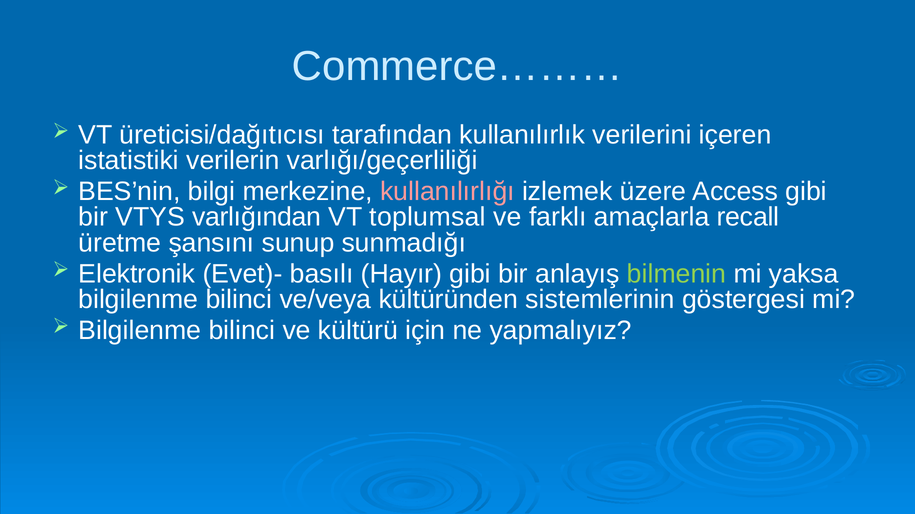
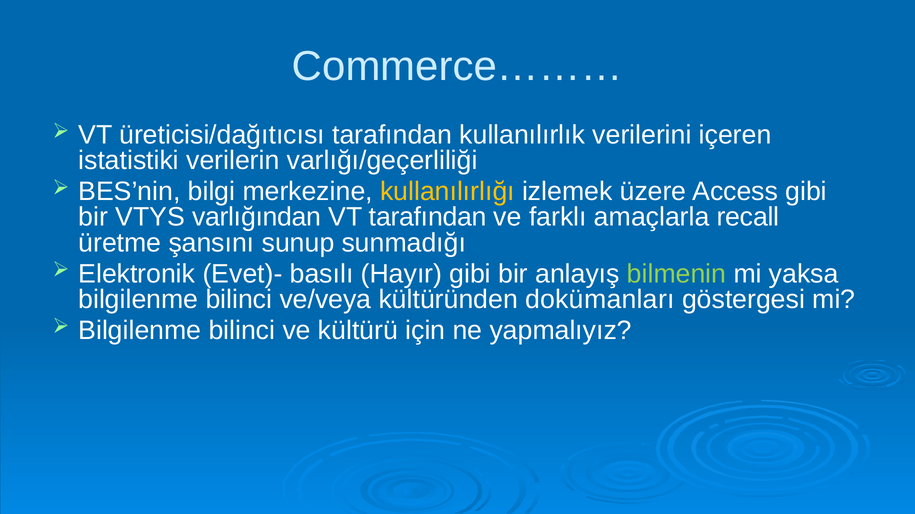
kullanılırlığı colour: pink -> yellow (447, 192)
VT toplumsal: toplumsal -> tarafından (428, 217)
sistemlerinin: sistemlerinin -> dokümanları (600, 300)
